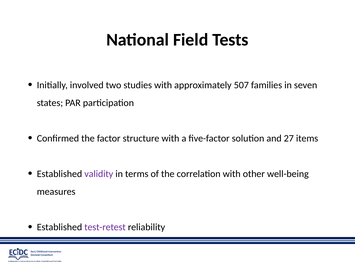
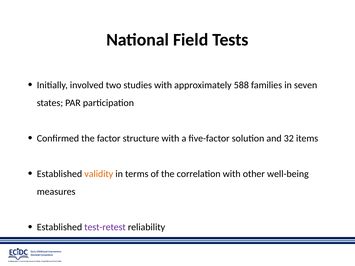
507: 507 -> 588 (241, 85)
27: 27 -> 32 (289, 139)
validity colour: purple -> orange (99, 174)
